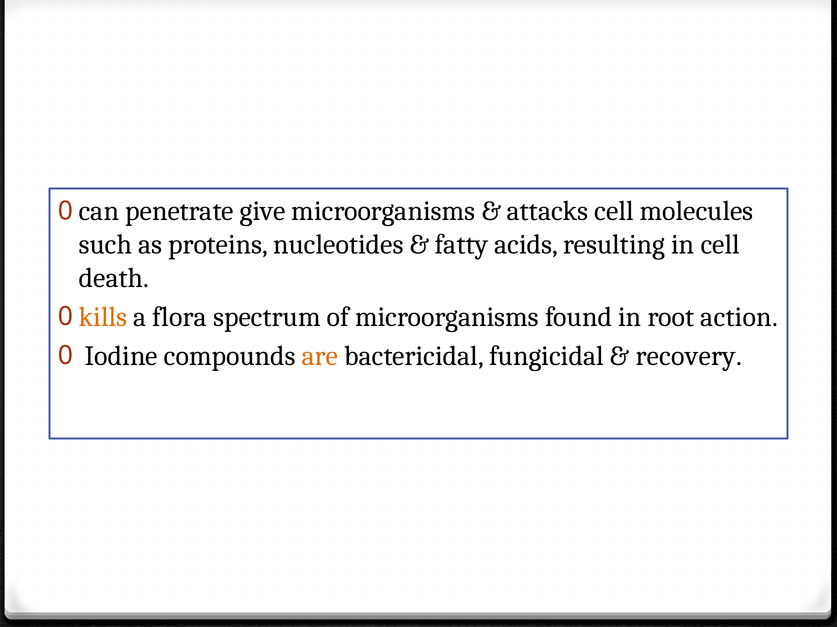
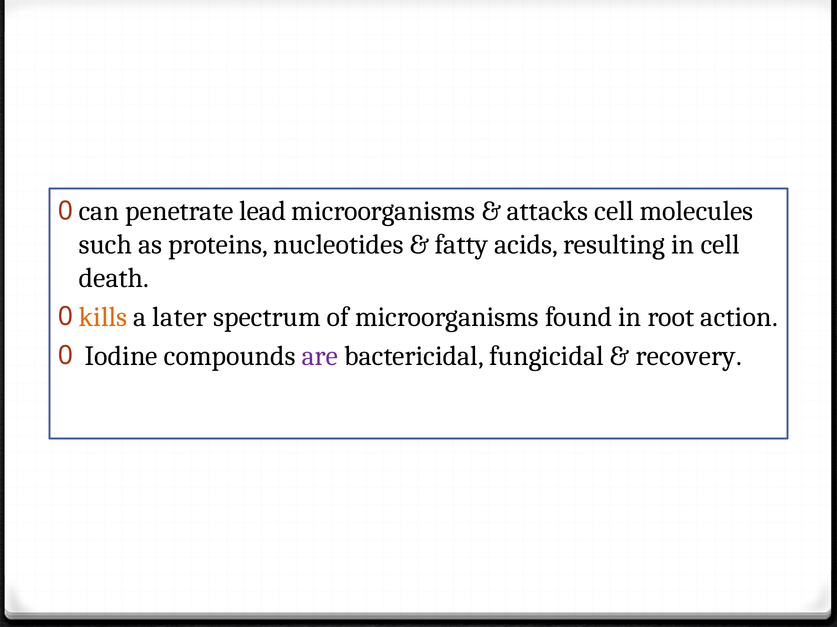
give: give -> lead (263, 212)
flora: flora -> later (180, 318)
are colour: orange -> purple (320, 357)
